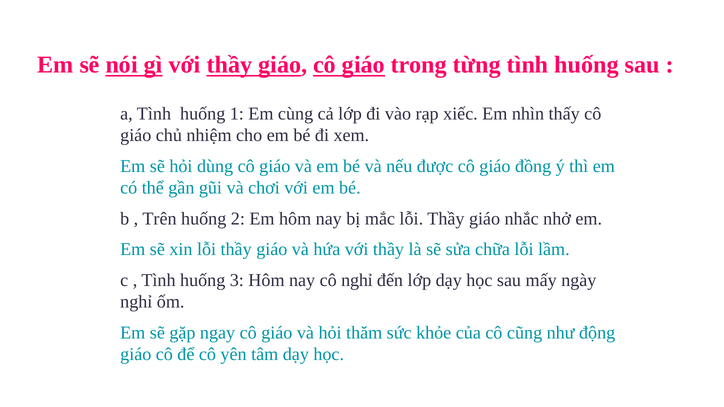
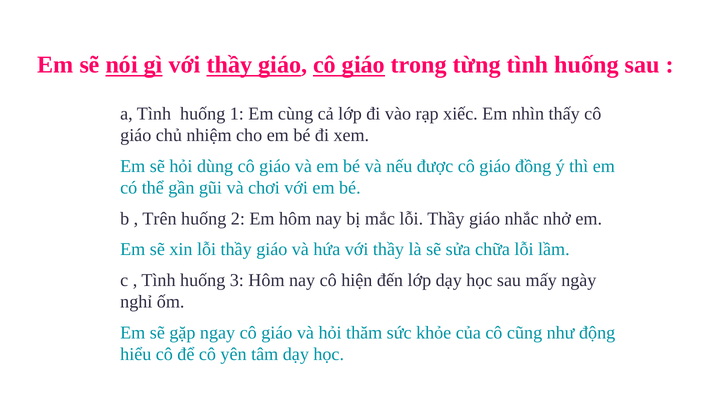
cô nghỉ: nghỉ -> hiện (357, 280)
giáo: giáo -> hiểu (136, 355)
